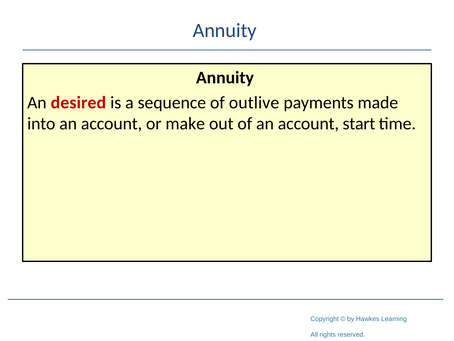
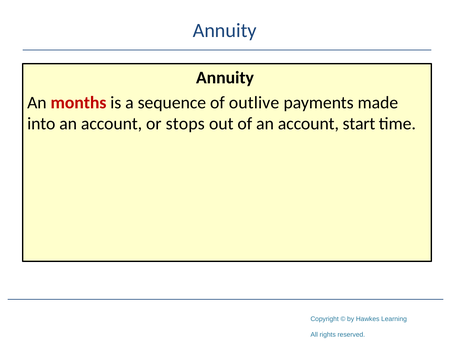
desired: desired -> months (78, 102)
make: make -> stops (185, 124)
